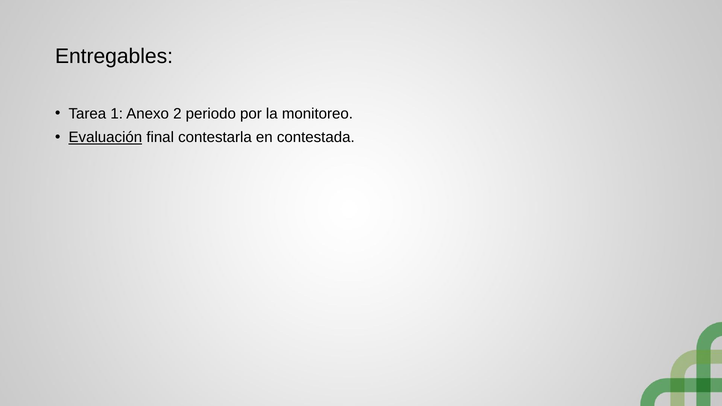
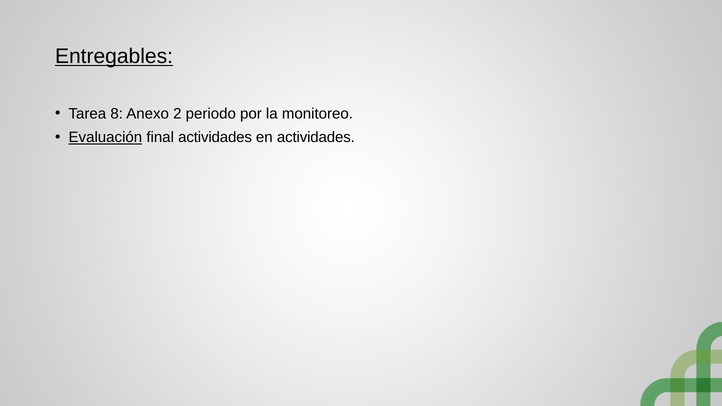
Entregables underline: none -> present (114, 56)
1: 1 -> 8 (117, 114)
final contestarla: contestarla -> actividades (215, 137)
en contestada: contestada -> actividades (316, 137)
